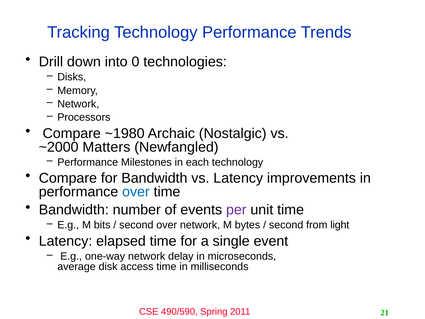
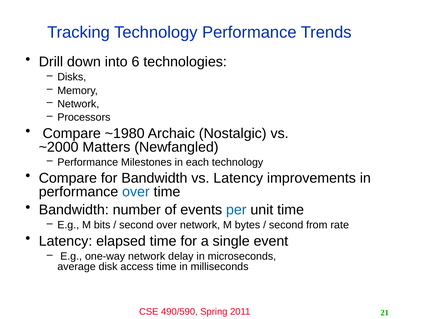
0: 0 -> 6 (135, 62)
per colour: purple -> blue (236, 210)
light: light -> rate (340, 225)
